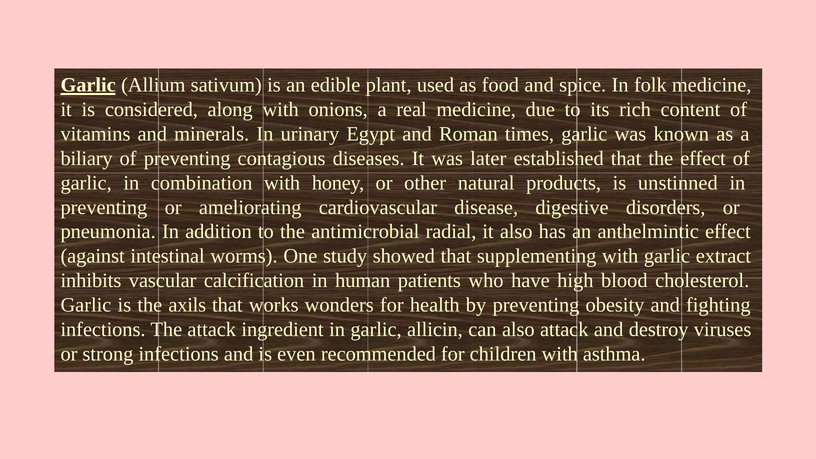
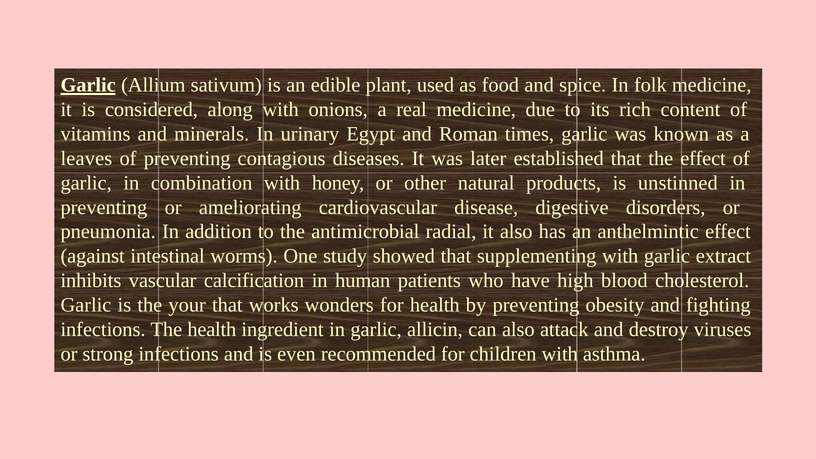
biliary: biliary -> leaves (86, 158)
axils: axils -> your (187, 305)
The attack: attack -> health (212, 330)
